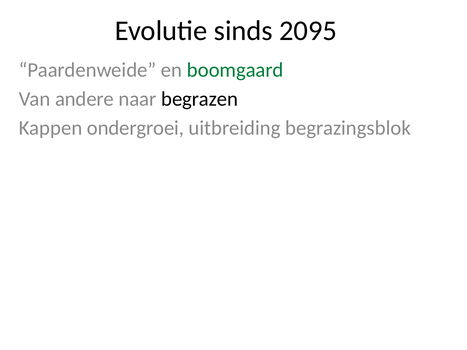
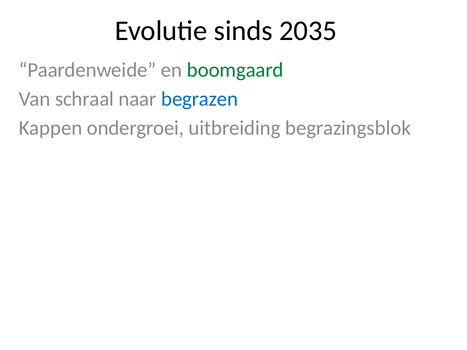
2095: 2095 -> 2035 (308, 31)
andere: andere -> schraal (84, 99)
begrazen colour: black -> blue (200, 99)
